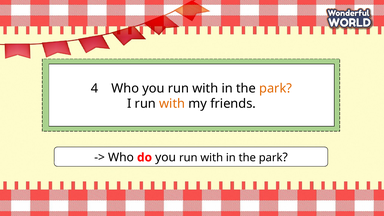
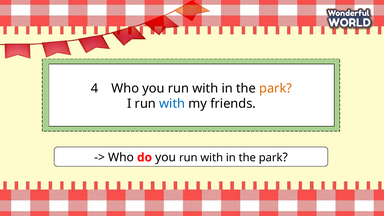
with colour: orange -> blue (172, 104)
